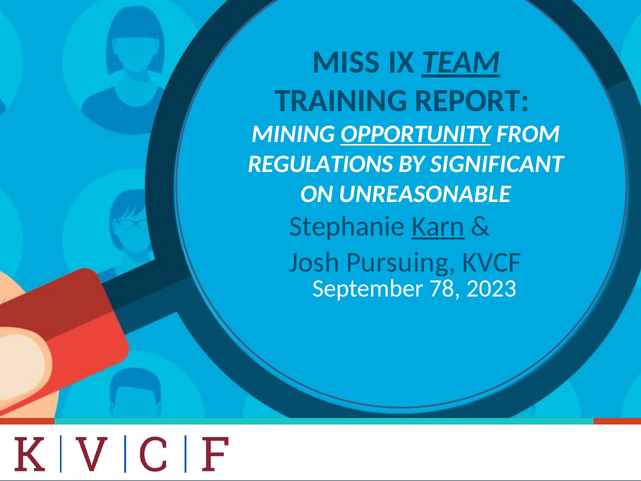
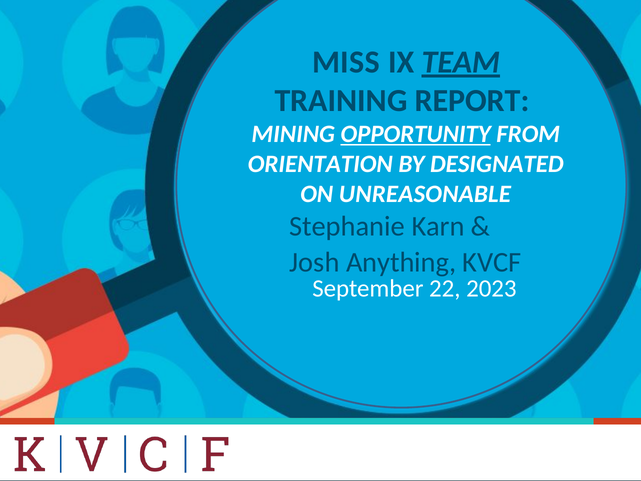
REGULATIONS: REGULATIONS -> ORIENTATION (320, 164)
SIGNIFICANT: SIGNIFICANT -> DESIGNATED (497, 164)
Karn underline: present -> none (438, 226)
Pursuing: Pursuing -> Anything (401, 262)
78: 78 -> 22 (445, 288)
